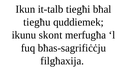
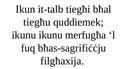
ikunu skont: skont -> ikunu (51, 35)
